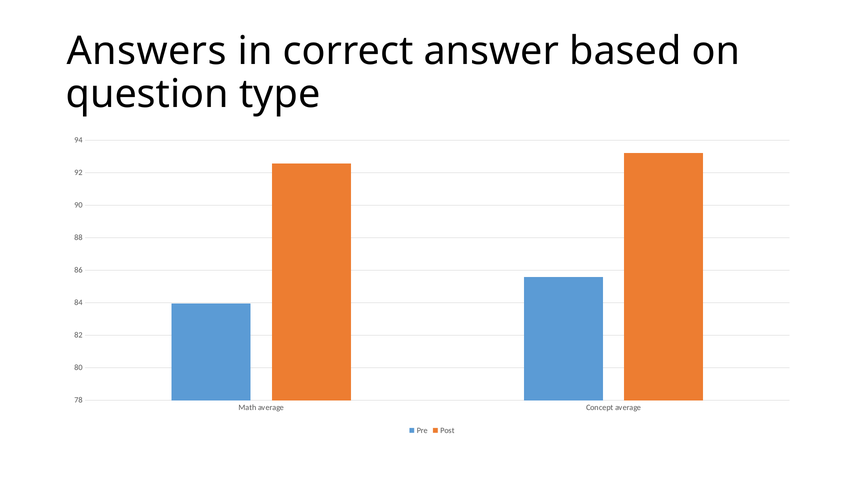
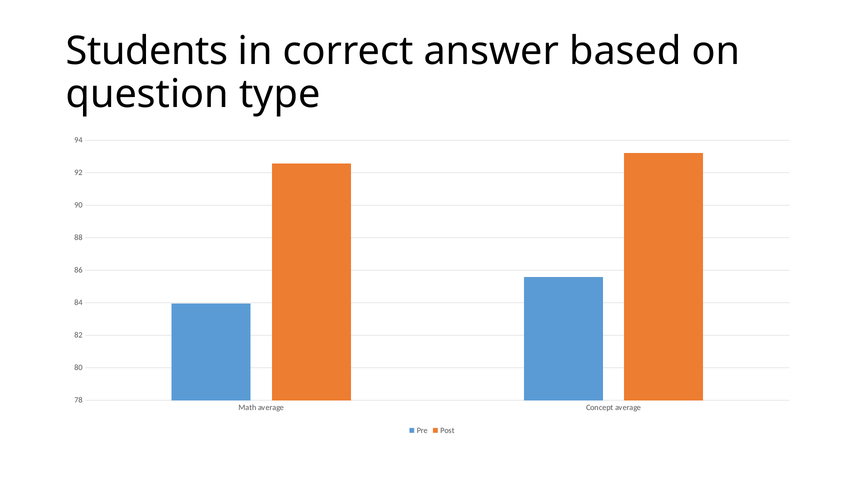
Answers: Answers -> Students (147, 51)
